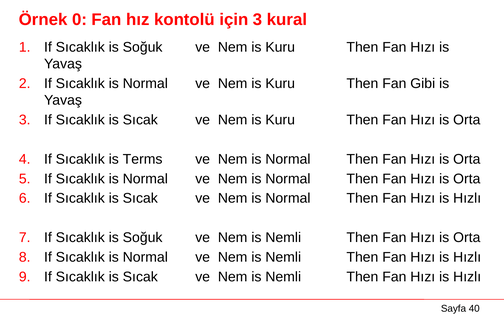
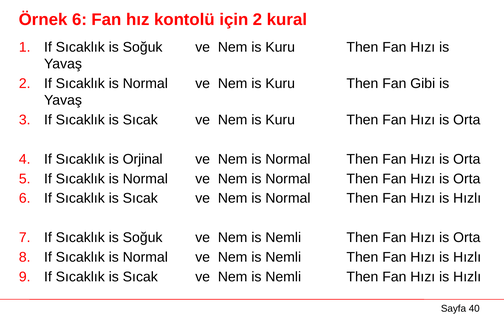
Örnek 0: 0 -> 6 (79, 20)
için 3: 3 -> 2 (258, 20)
Terms: Terms -> Orjinal (143, 159)
